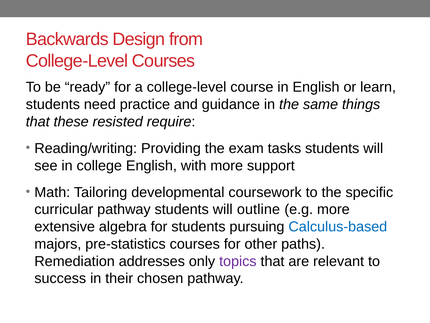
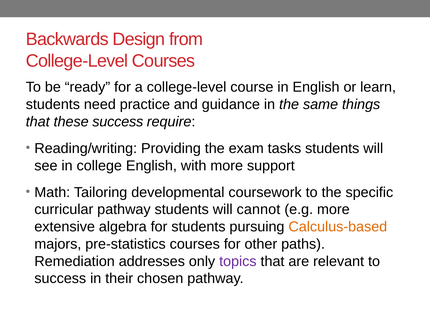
these resisted: resisted -> success (118, 121)
outline: outline -> cannot (258, 209)
Calculus-based colour: blue -> orange (338, 226)
